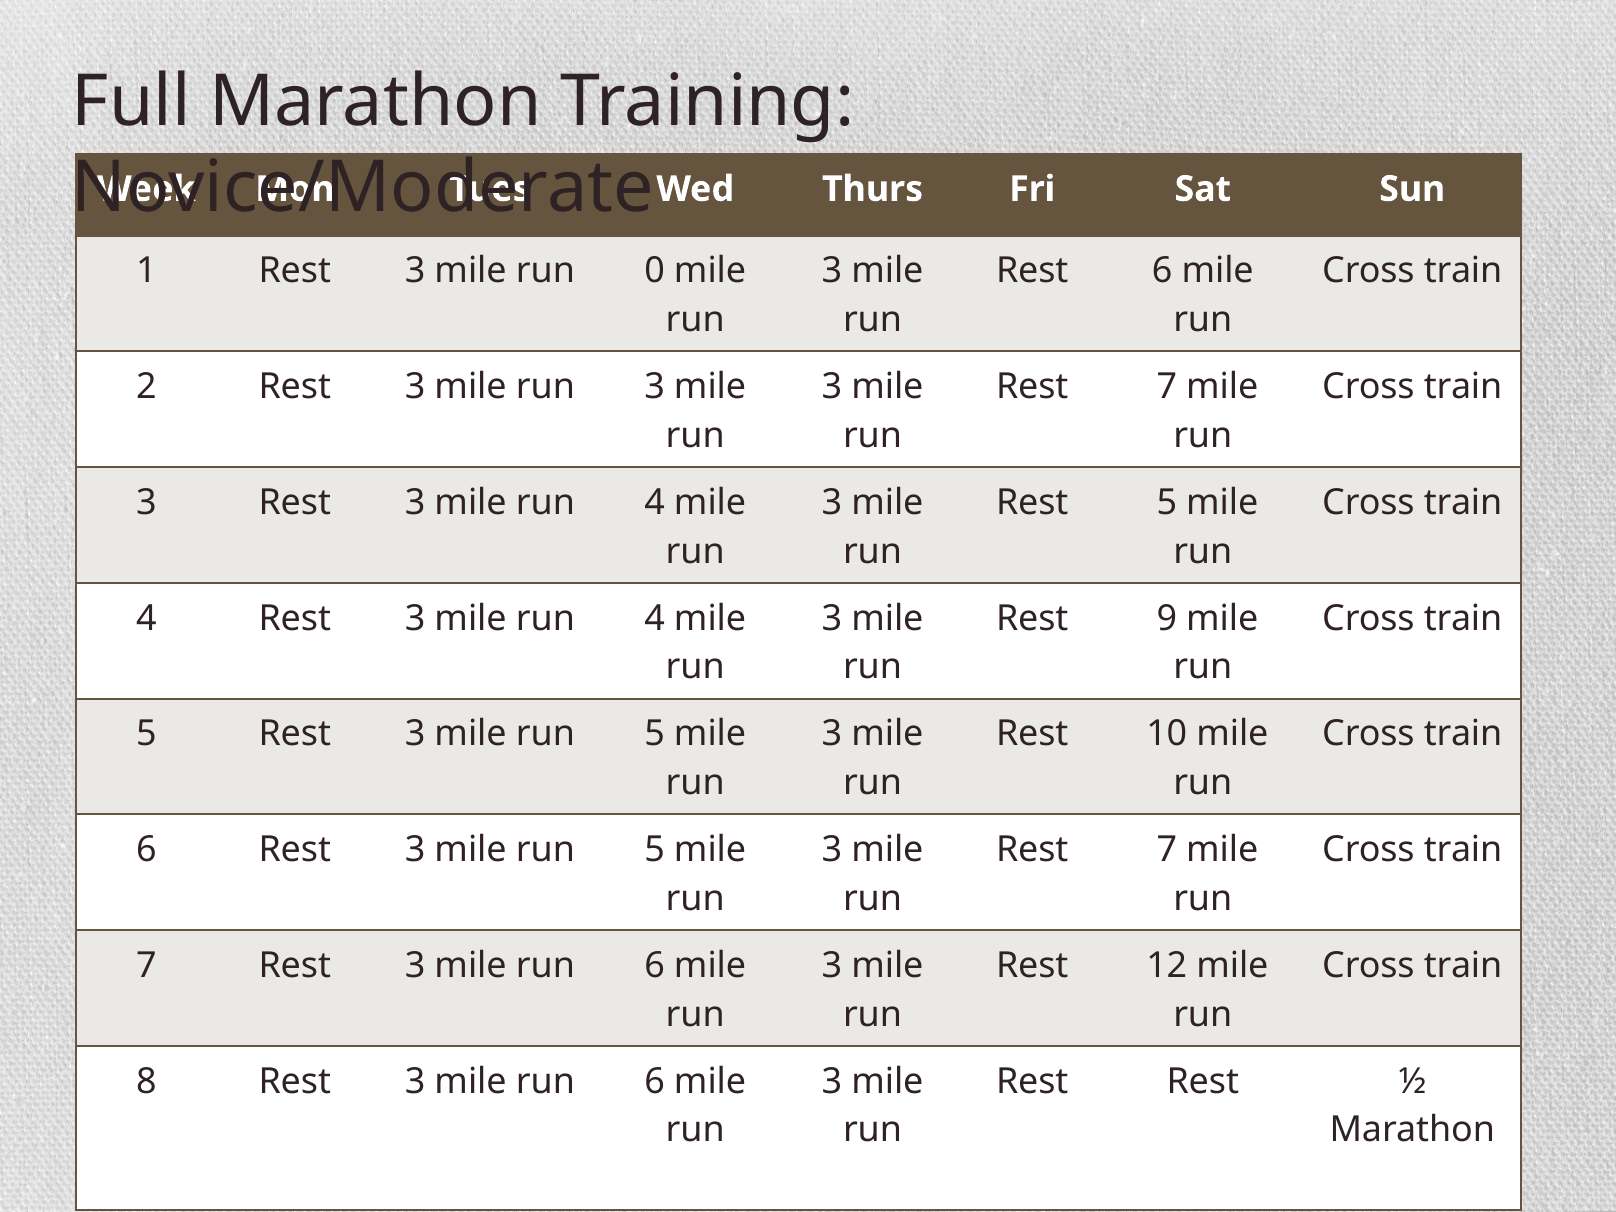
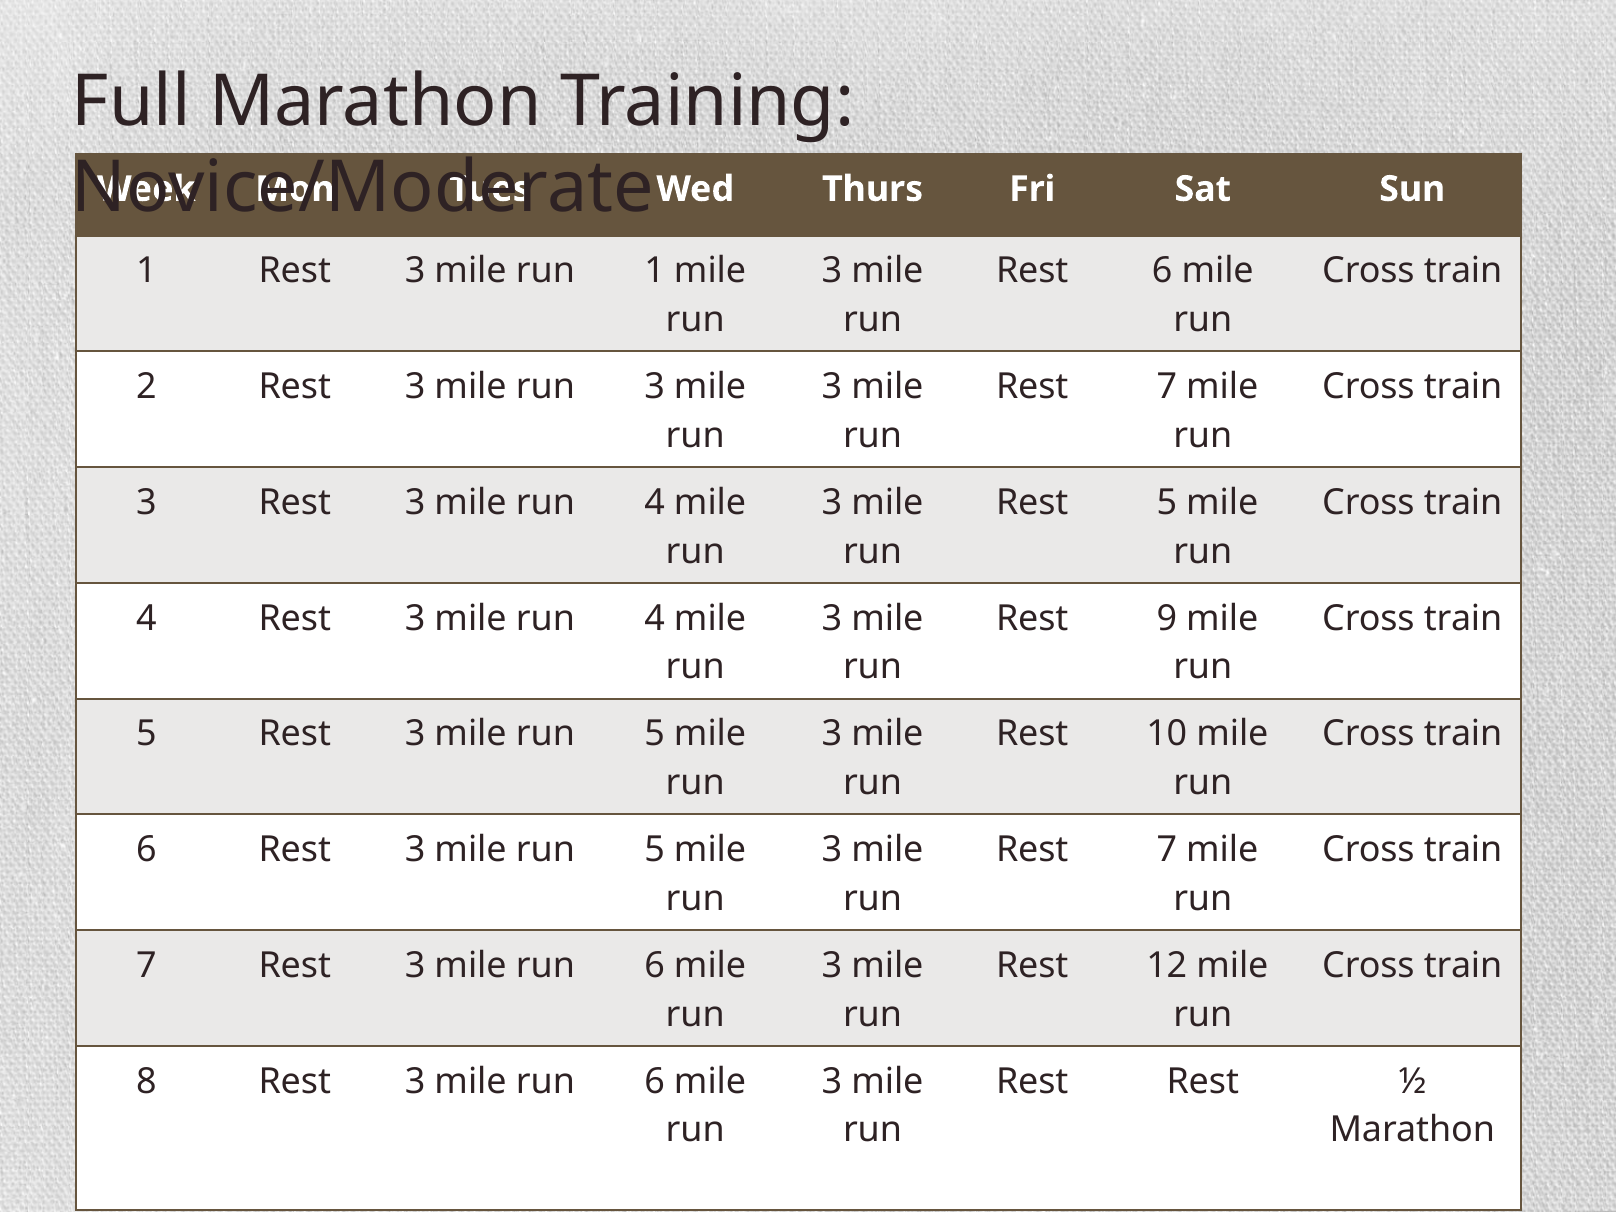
run 0: 0 -> 1 (655, 271)
